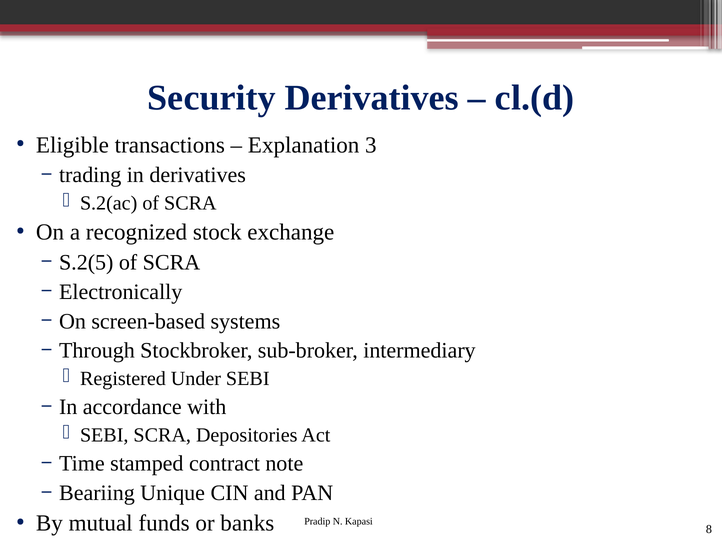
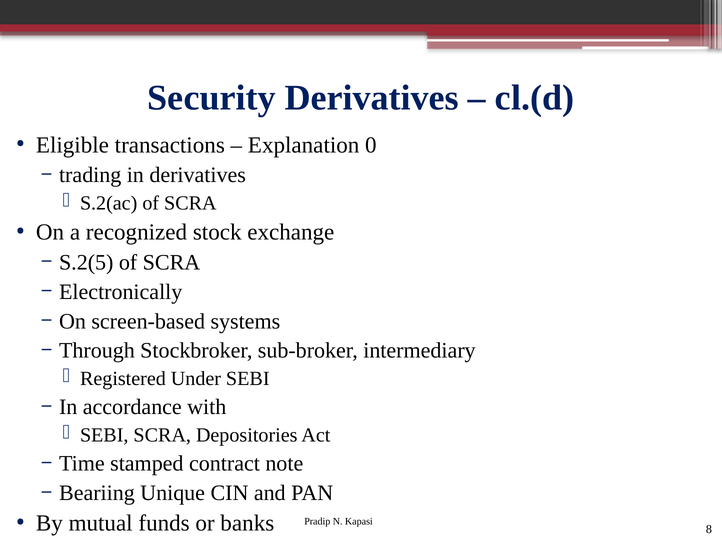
3: 3 -> 0 (371, 145)
